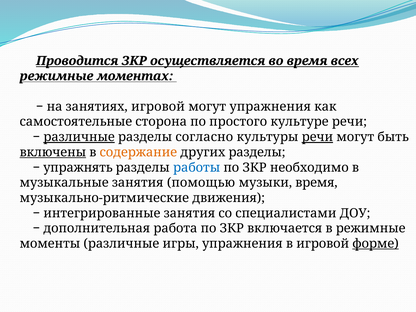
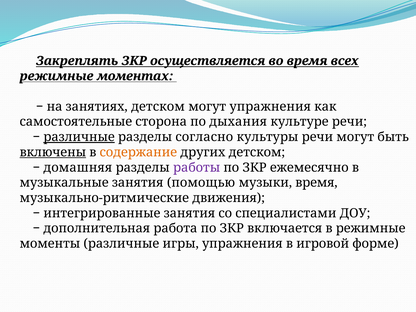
Проводится: Проводится -> Закреплять (77, 61)
занятиях игровой: игровой -> детском (158, 107)
простого: простого -> дыхания (238, 122)
речи underline: present -> none (317, 137)
других разделы: разделы -> детском (257, 152)
упражнять: упражнять -> домашняя (78, 167)
работы colour: blue -> purple (197, 167)
необходимо: необходимо -> ежемесячно (309, 167)
форме underline: present -> none (376, 244)
